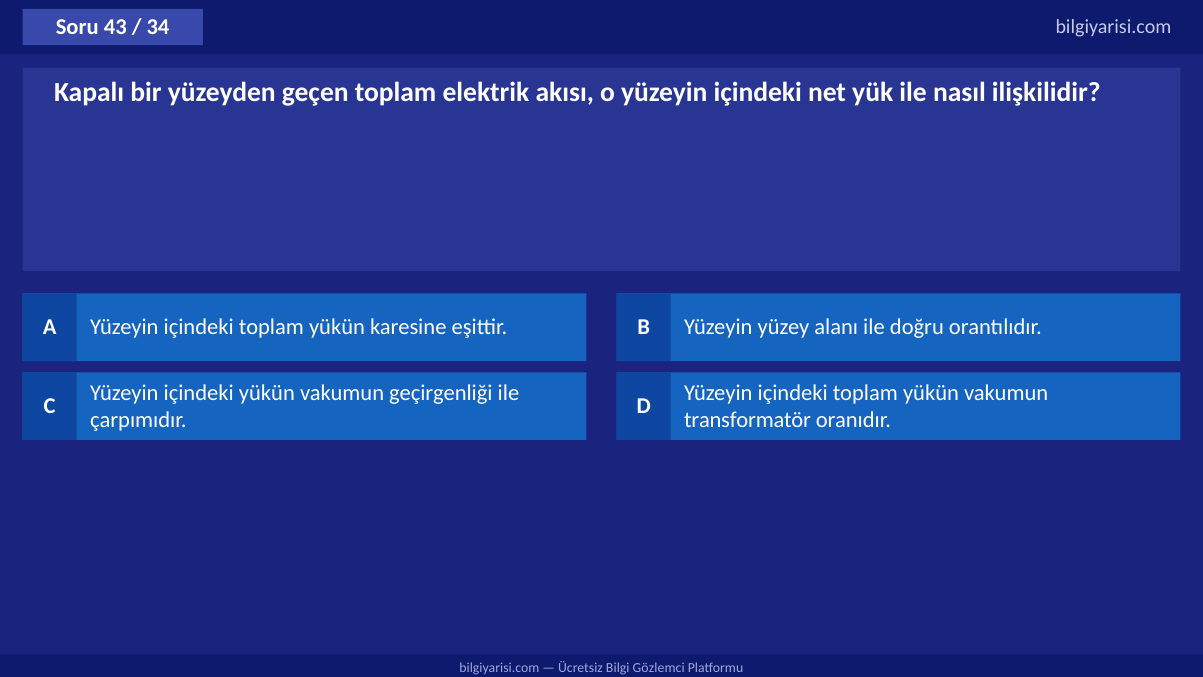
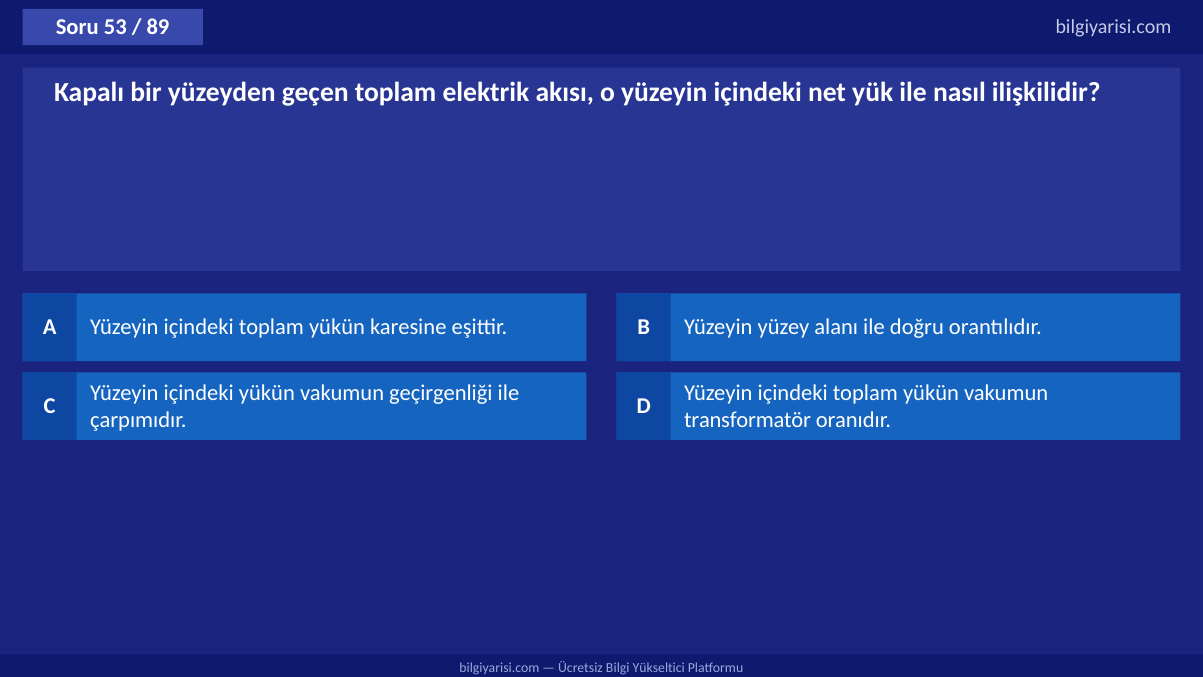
43: 43 -> 53 (115, 28)
34: 34 -> 89 (158, 28)
Gözlemci: Gözlemci -> Yükseltici (659, 667)
